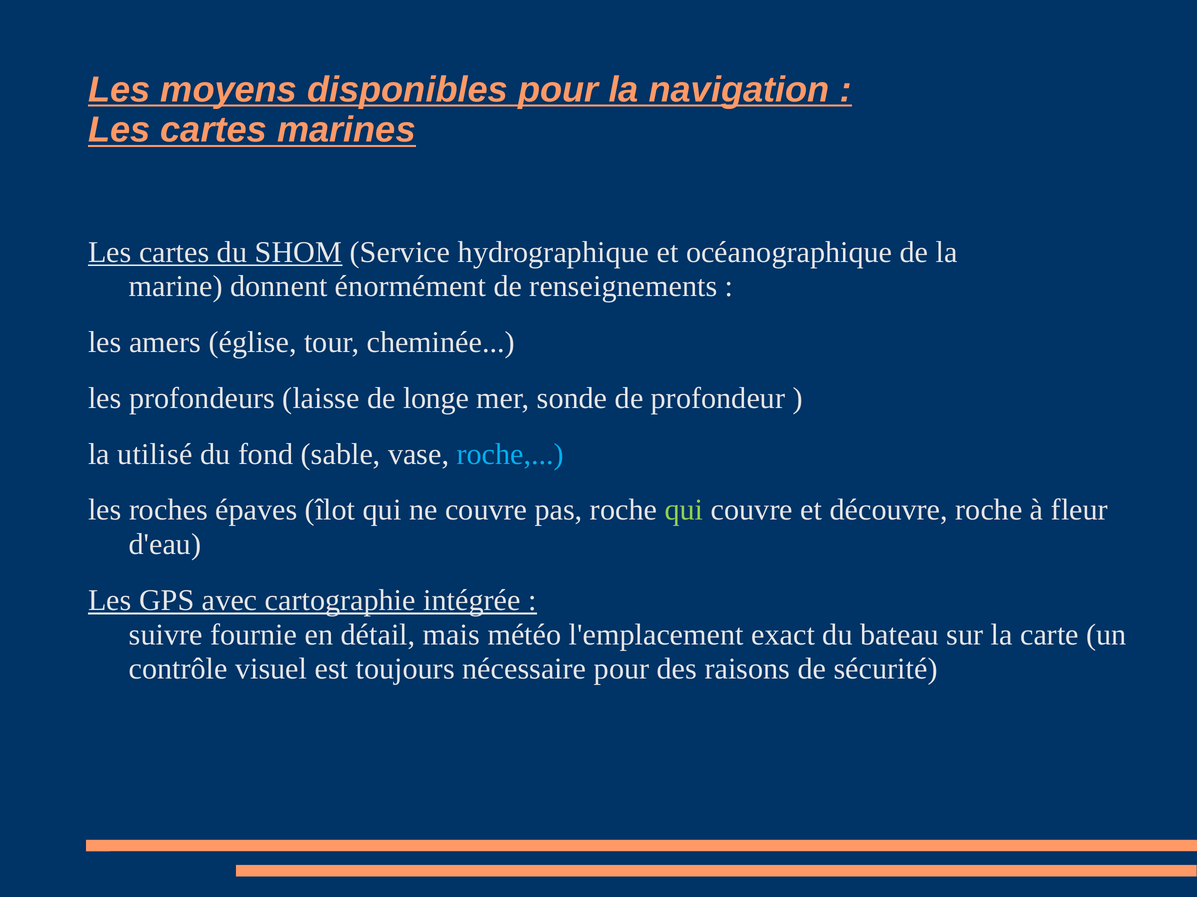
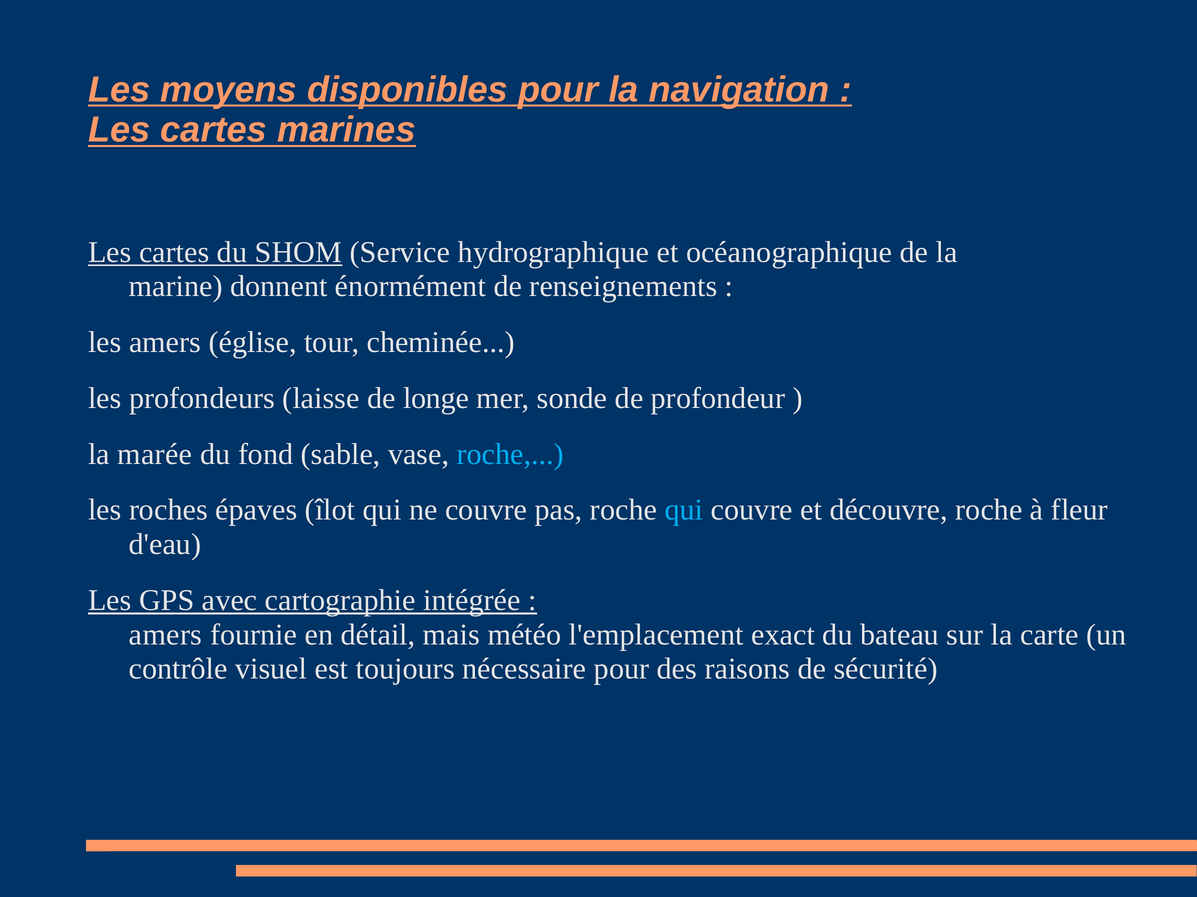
utilisé: utilisé -> marée (155, 454)
qui colour: light green -> light blue (684, 510)
suivre: suivre -> amers (166, 635)
